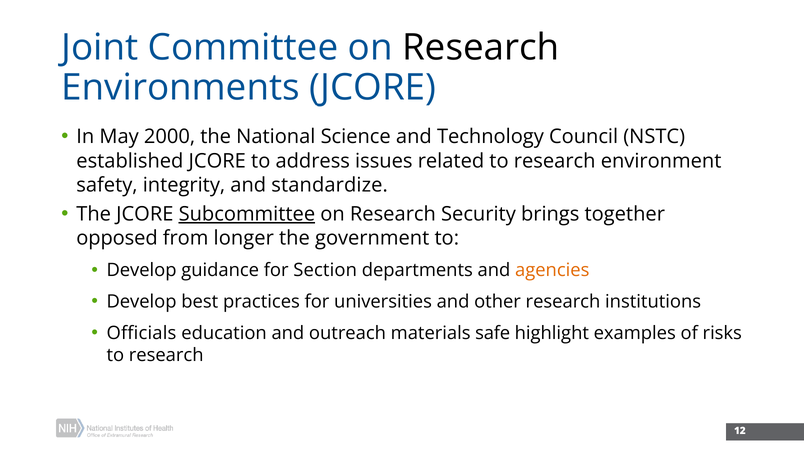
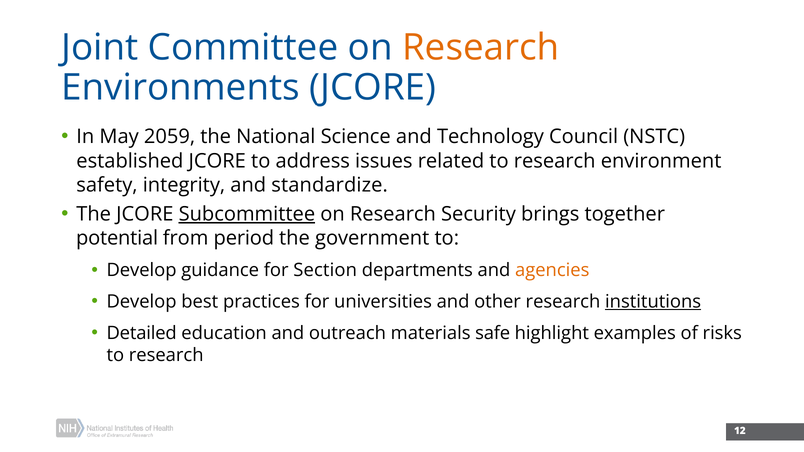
Research colour: black -> orange (481, 48)
2000: 2000 -> 2059 (170, 137)
opposed: opposed -> potential (117, 238)
longer: longer -> period (244, 238)
institutions underline: none -> present (653, 302)
Officials: Officials -> Detailed (142, 333)
